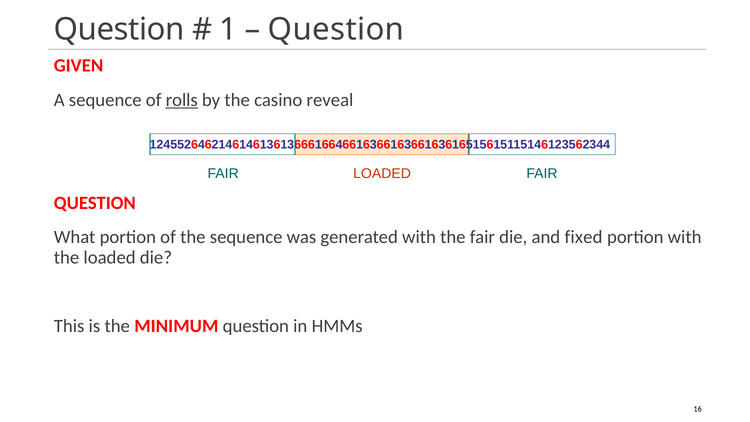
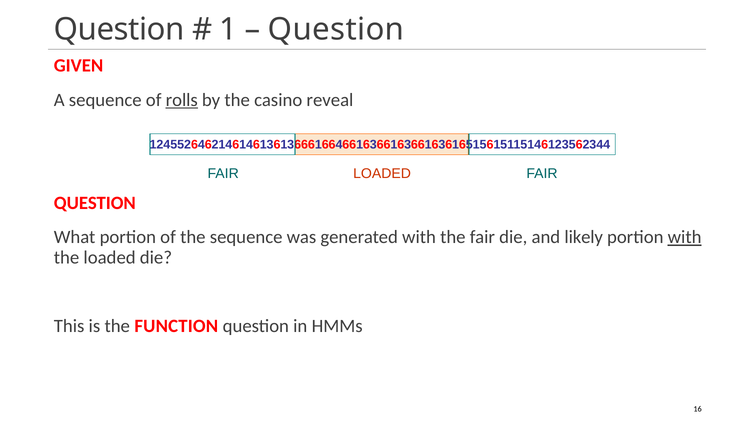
fixed: fixed -> likely (584, 237)
with underline: none -> present (685, 237)
MINIMUM: MINIMUM -> FUNCTION (176, 326)
